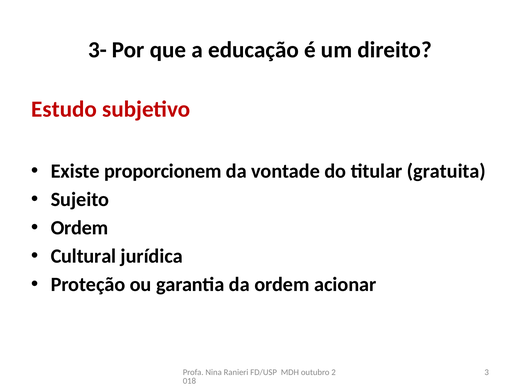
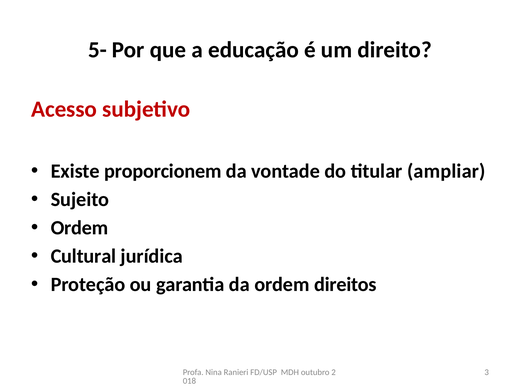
3-: 3- -> 5- (97, 50)
Estudo: Estudo -> Acesso (64, 109)
gratuita: gratuita -> ampliar (446, 171)
acionar: acionar -> direitos (345, 285)
